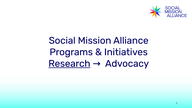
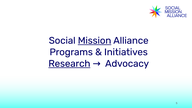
Mission underline: none -> present (95, 41)
